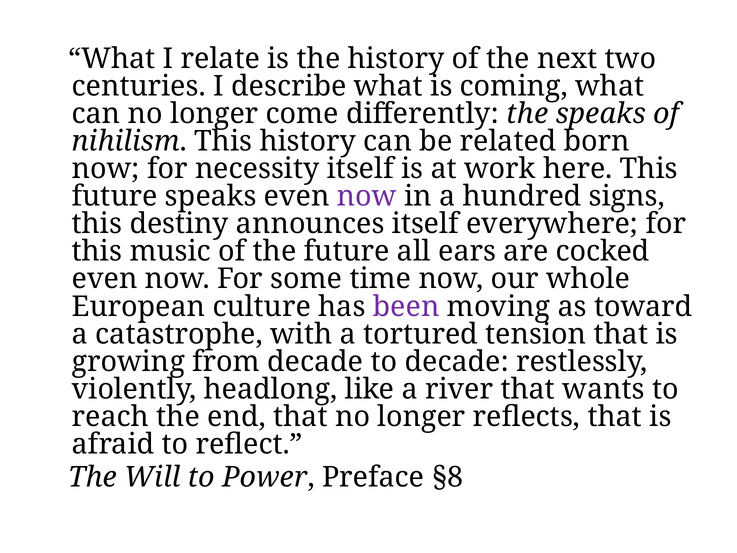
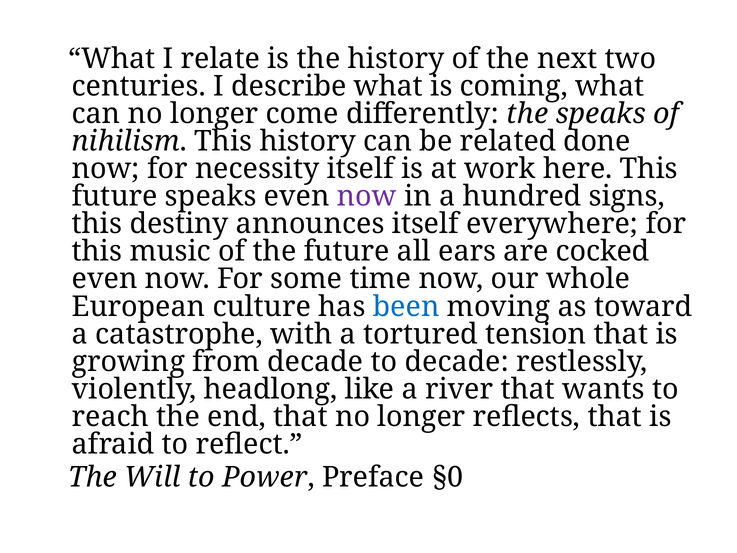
born: born -> done (597, 141)
been colour: purple -> blue (406, 306)
§8: §8 -> §0 (447, 477)
